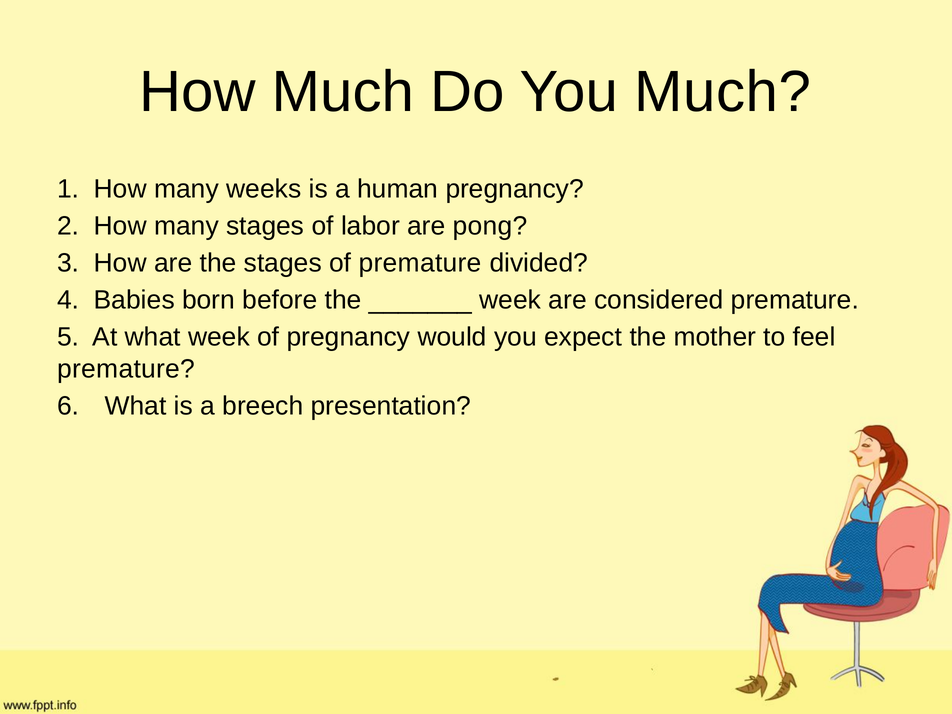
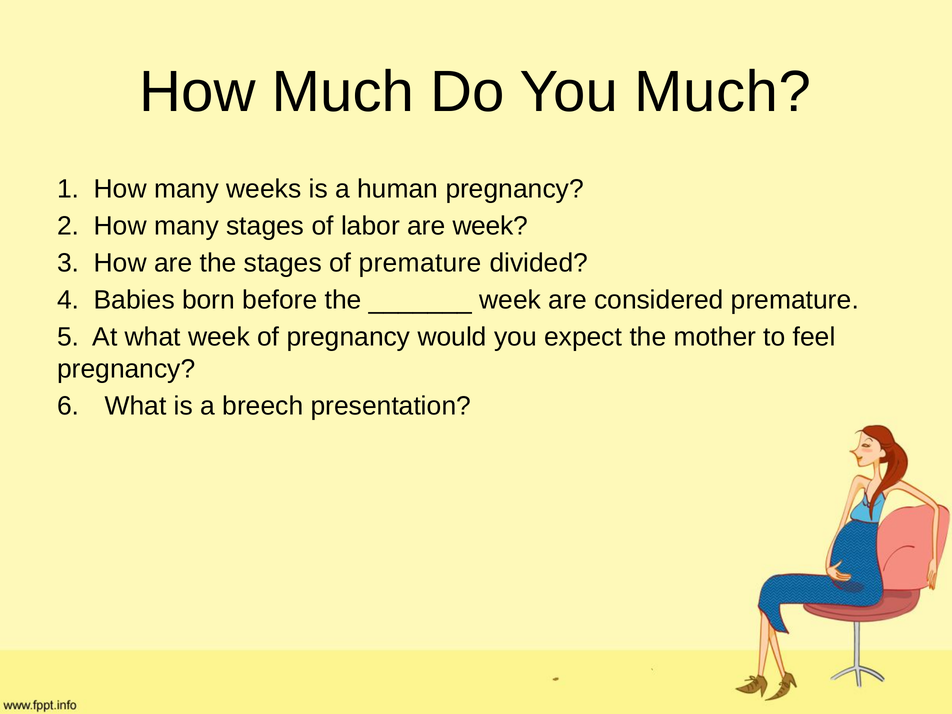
are pong: pong -> week (490, 226)
premature: premature -> pregnancy (126, 369)
